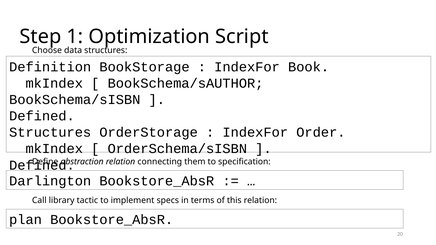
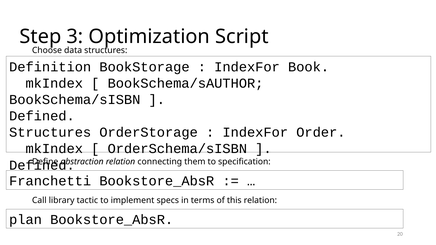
1: 1 -> 3 (75, 37)
Darlington: Darlington -> Franchetti (50, 181)
